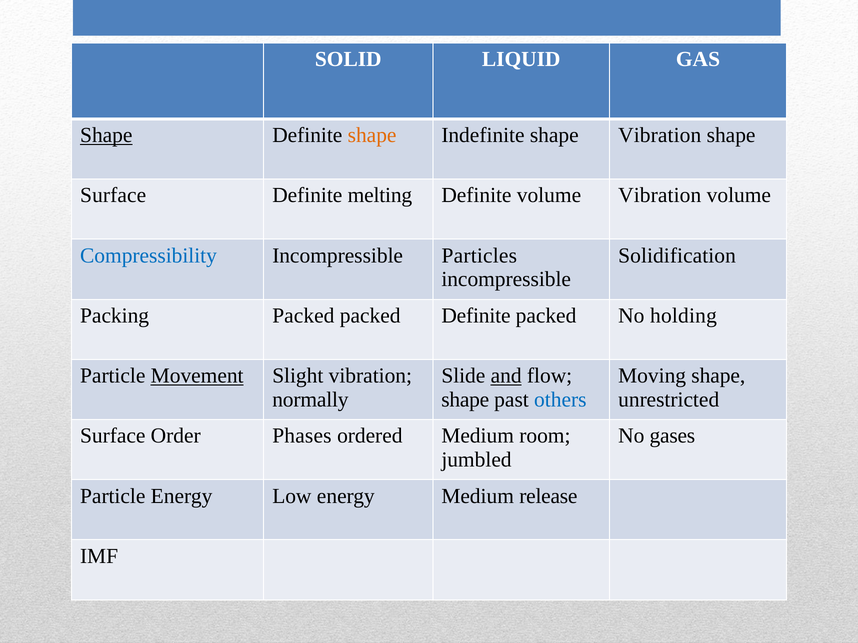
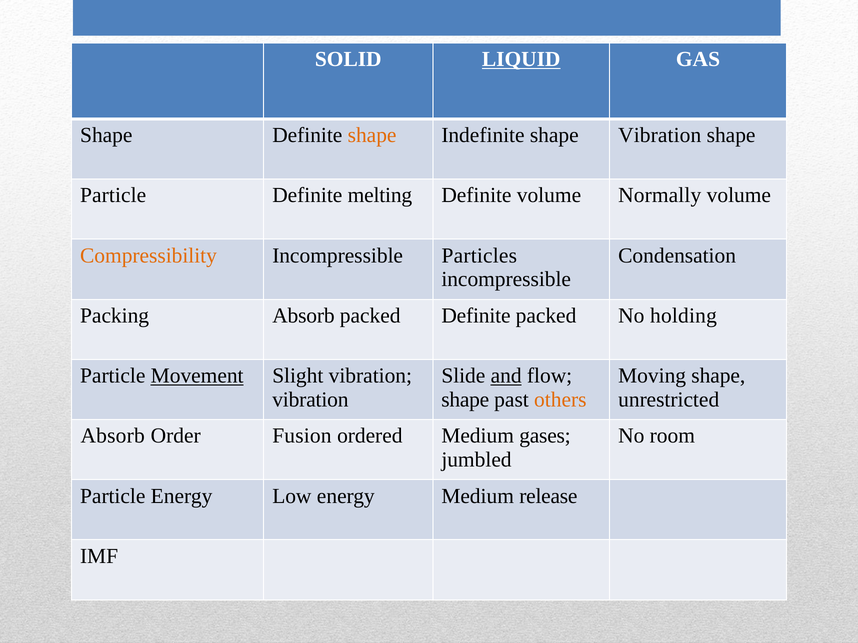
LIQUID underline: none -> present (521, 59)
Shape underline: present -> none (106, 135)
Surface: Surface -> Particle (113, 196)
volume Vibration: Vibration -> Normally (660, 196)
Compressibility colour: blue -> orange (148, 256)
Solidification: Solidification -> Condensation (677, 256)
Packing Packed: Packed -> Absorb (303, 316)
normally: normally -> vibration (310, 400)
others colour: blue -> orange (560, 400)
Surface: Surface -> Absorb (113, 436)
Order Phases: Phases -> Fusion (302, 436)
room: room -> gases (545, 436)
gases: gases -> room (672, 436)
